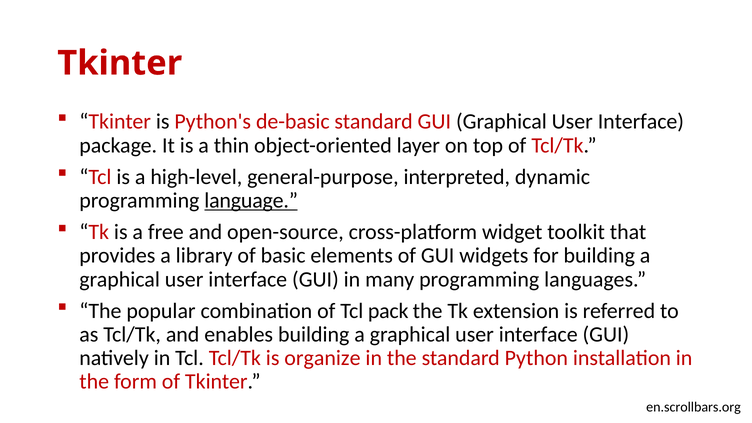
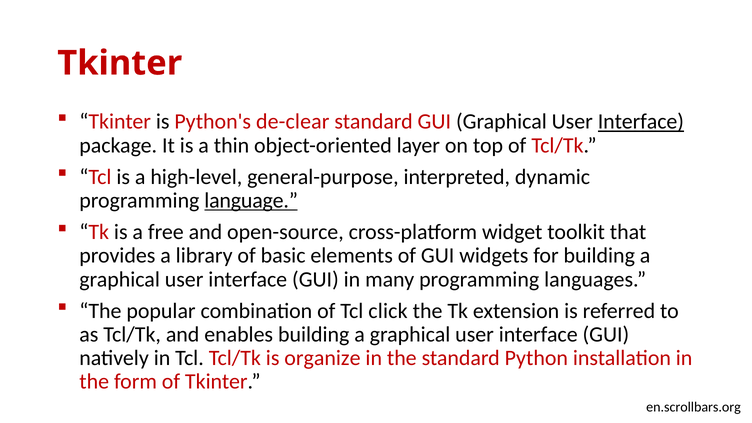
de-basic: de-basic -> de-clear (293, 122)
Interface underline: none -> present (641, 122)
pack: pack -> click (388, 311)
